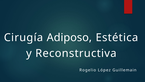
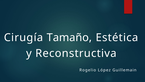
Adiposo: Adiposo -> Tamaño (69, 37)
